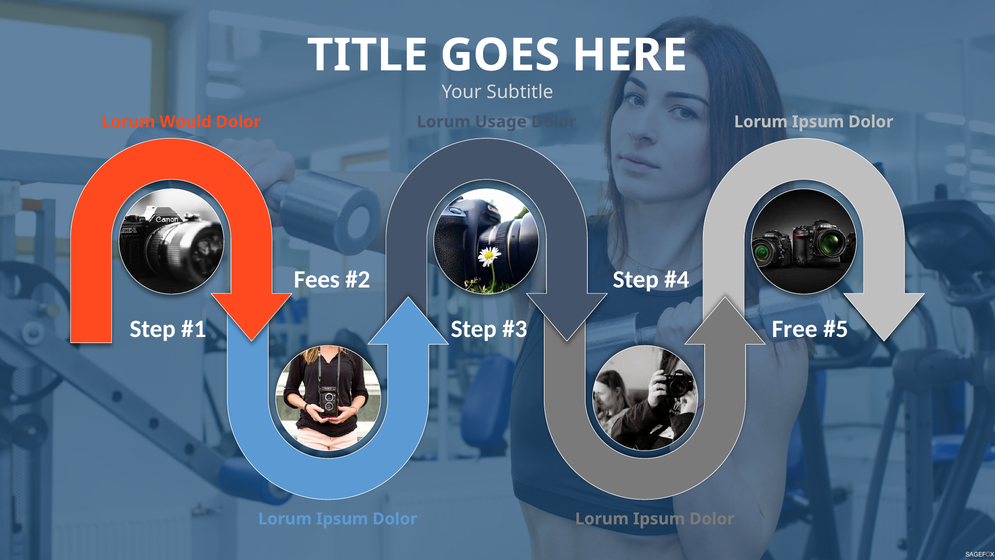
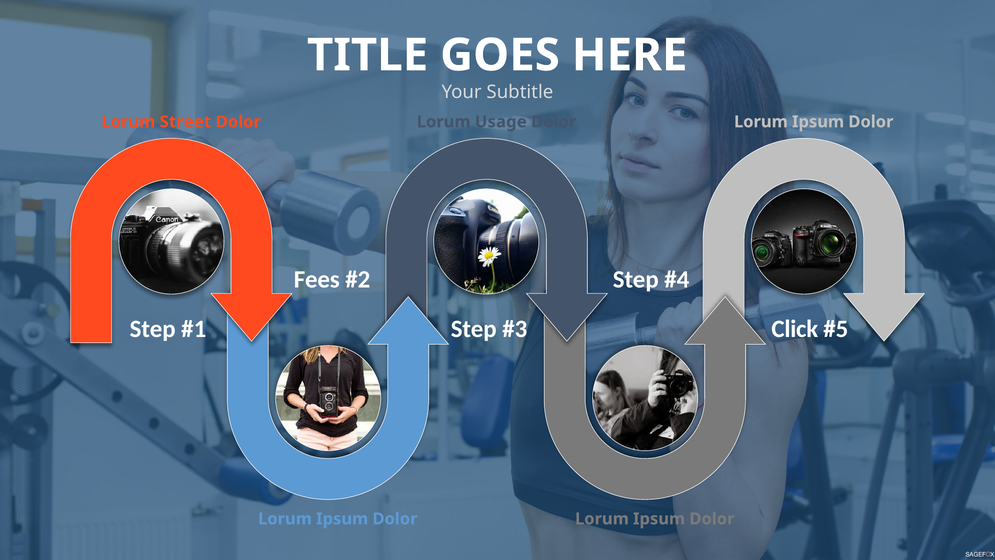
Would: Would -> Street (185, 122)
Free: Free -> Click (795, 329)
